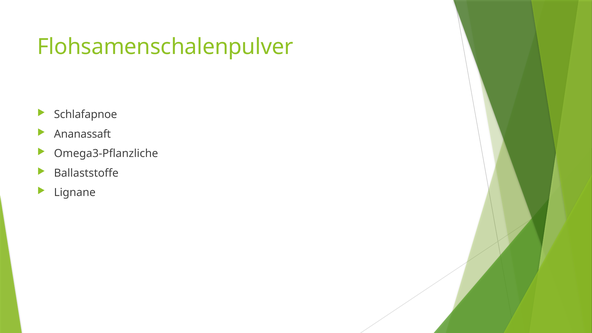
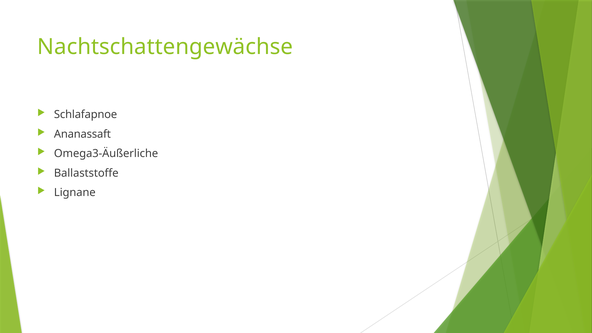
Flohsamenschalenpulver: Flohsamenschalenpulver -> Nachtschattengewächse (165, 47)
Omega3-Pflanzliche: Omega3-Pflanzliche -> Omega3-Äußerliche (106, 154)
